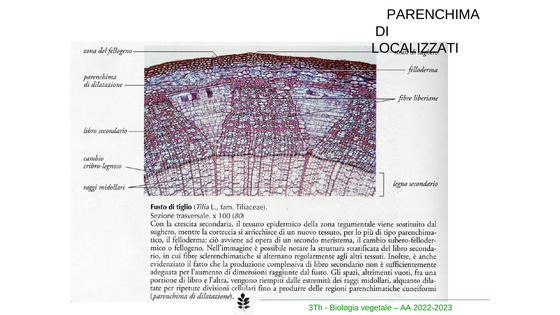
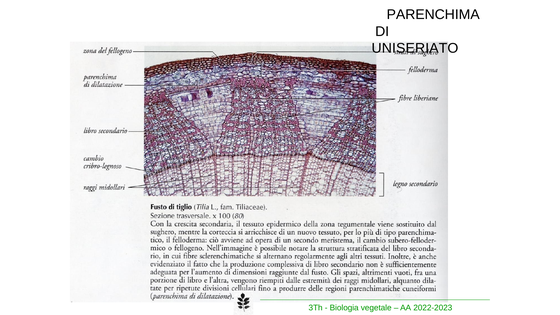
LOCALIZZATI: LOCALIZZATI -> UNISERIATO (415, 48)
